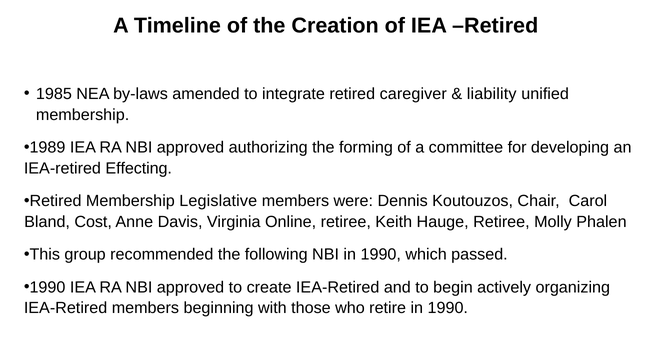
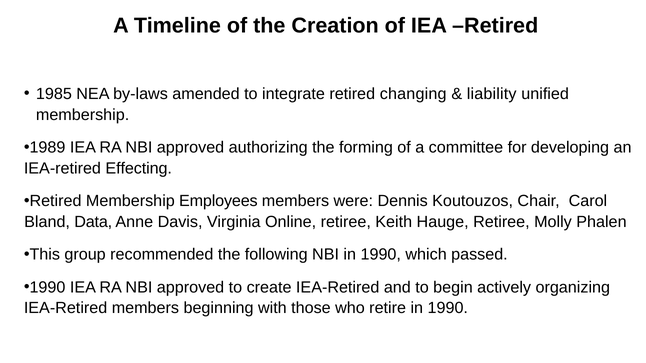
caregiver: caregiver -> changing (413, 94)
Legislative: Legislative -> Employees (218, 201)
Cost: Cost -> Data (93, 222)
